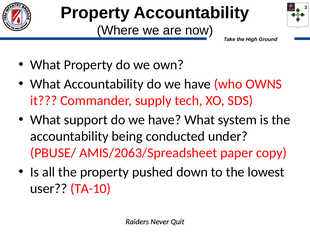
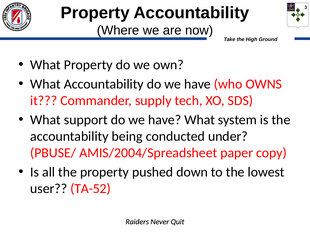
AMIS/2063/Spreadsheet: AMIS/2063/Spreadsheet -> AMIS/2004/Spreadsheet (148, 153)
TA-10: TA-10 -> TA-52 (91, 189)
